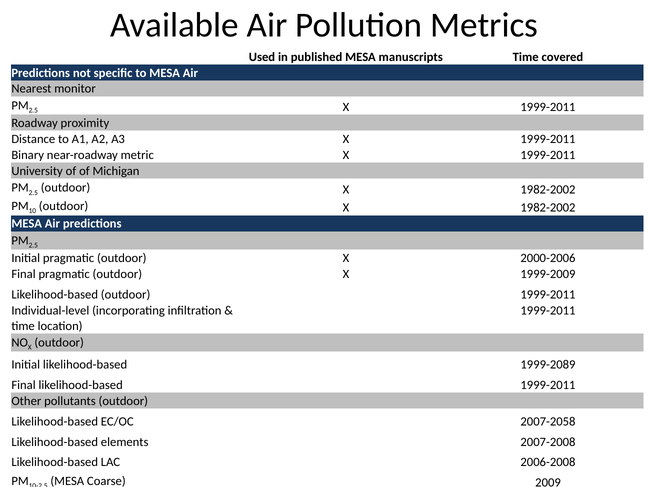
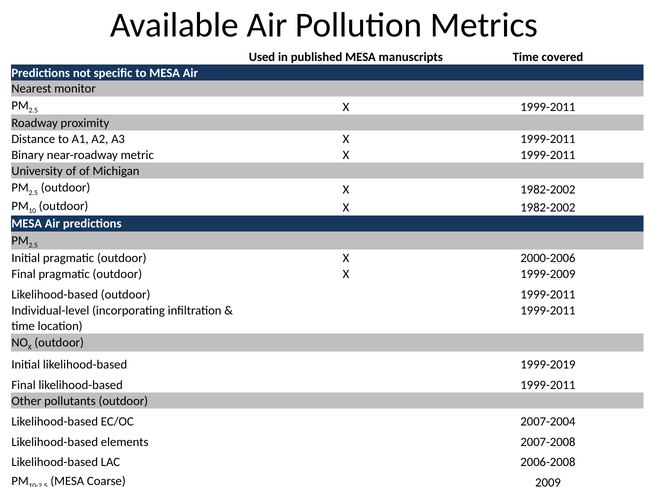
1999-2089: 1999-2089 -> 1999-2019 (548, 364)
2007-2058: 2007-2058 -> 2007-2004 (548, 421)
